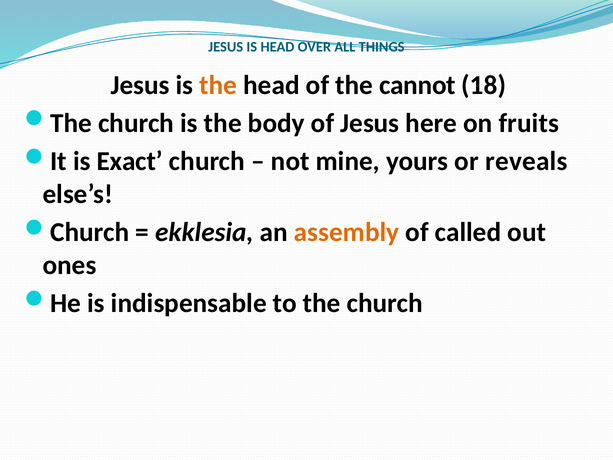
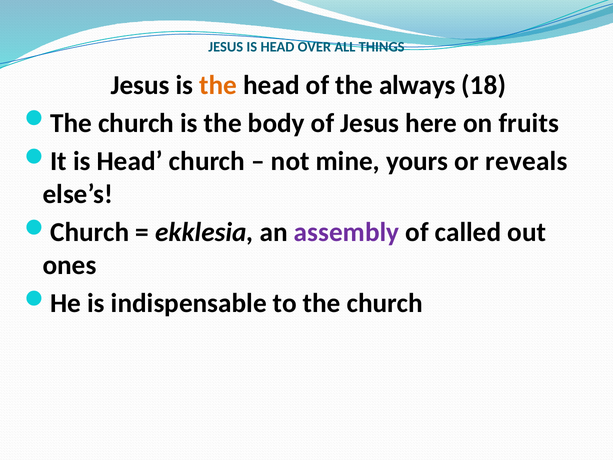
cannot: cannot -> always (417, 85)
It is Exact: Exact -> Head (130, 161)
assembly colour: orange -> purple (347, 232)
